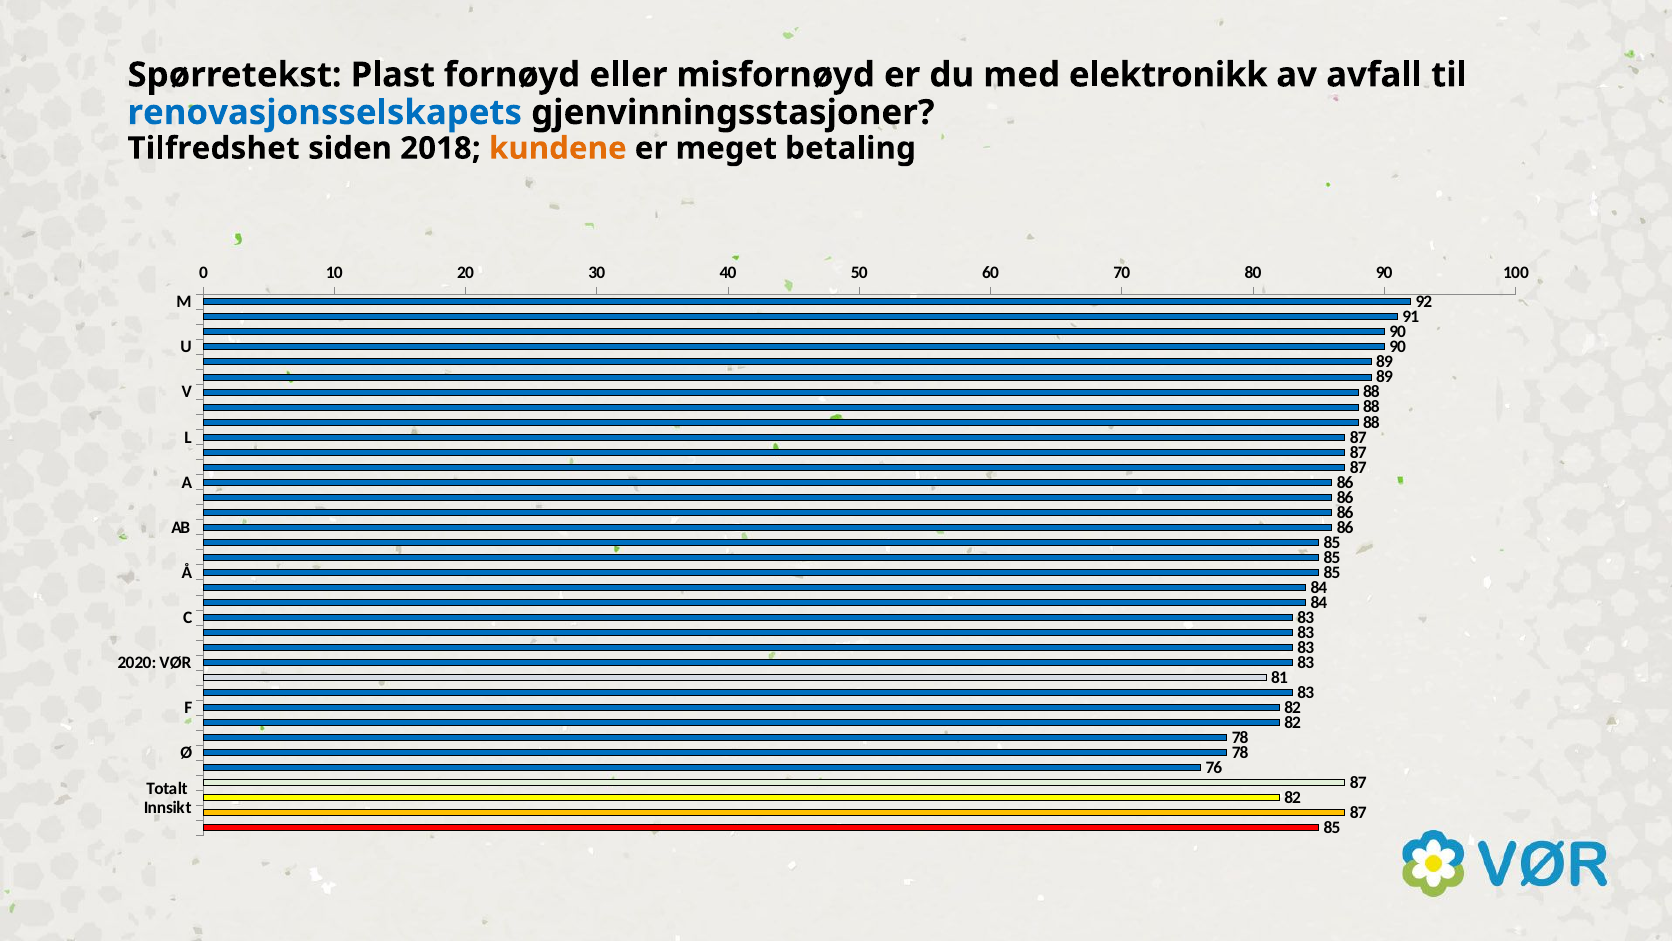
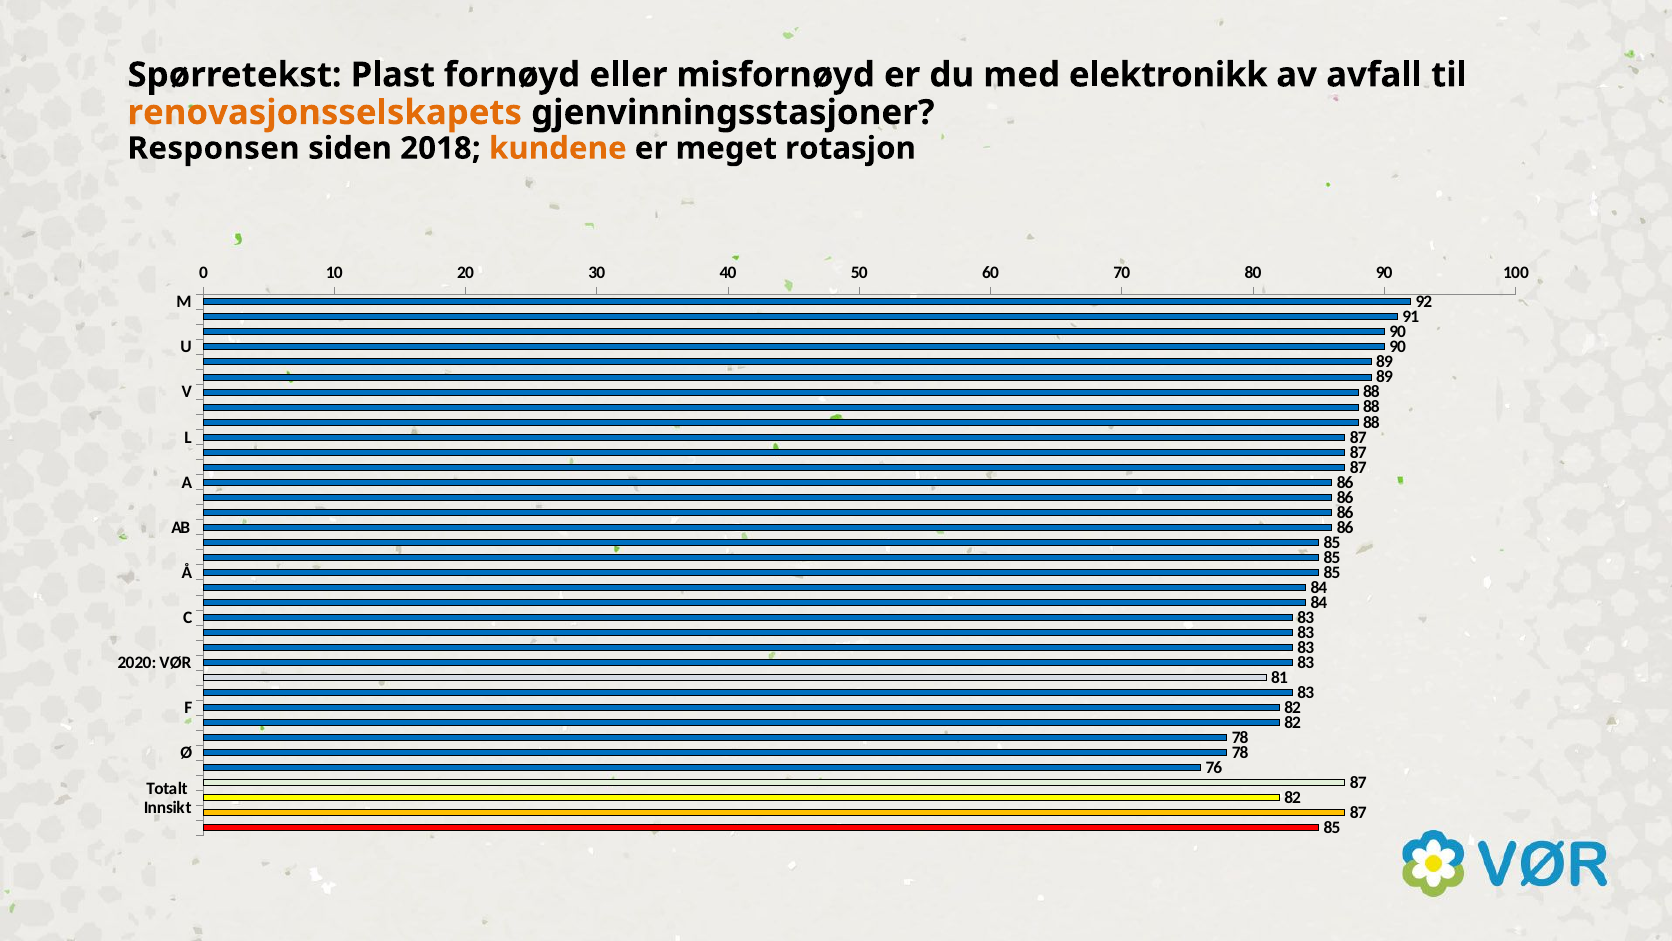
renovasjonsselskapets colour: blue -> orange (325, 113)
Tilfredshet: Tilfredshet -> Responsen (214, 148)
betaling: betaling -> rotasjon (851, 148)
